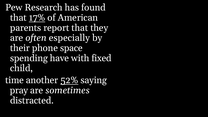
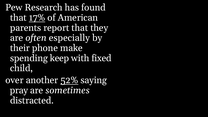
space: space -> make (71, 48)
have: have -> keep (59, 58)
time: time -> over (14, 80)
